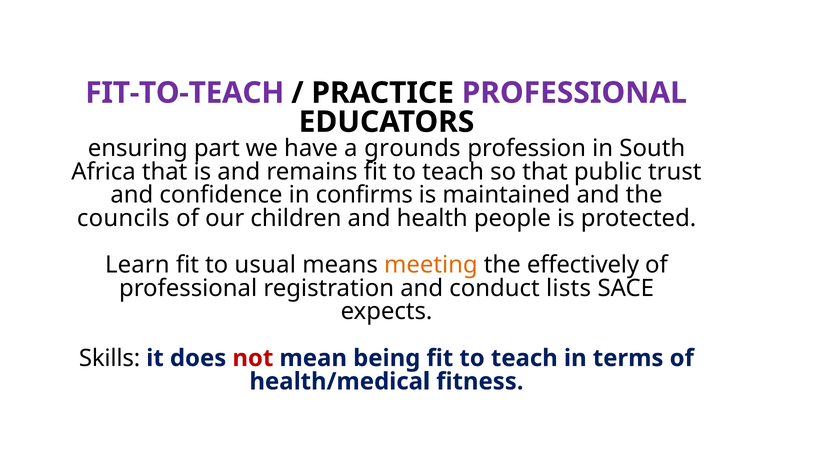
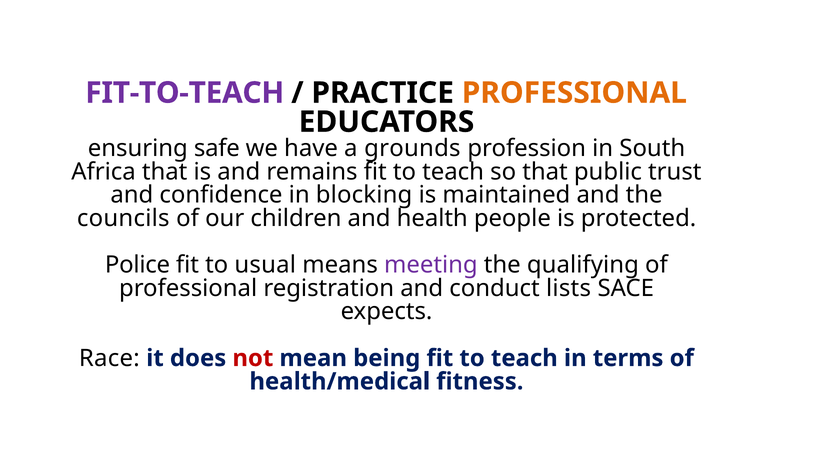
PROFESSIONAL colour: purple -> orange (574, 93)
part: part -> safe (217, 148)
confirms: confirms -> blocking (364, 195)
Learn: Learn -> Police (138, 265)
meeting colour: orange -> purple (431, 265)
effectively: effectively -> qualifying (583, 265)
Skills: Skills -> Race (109, 358)
